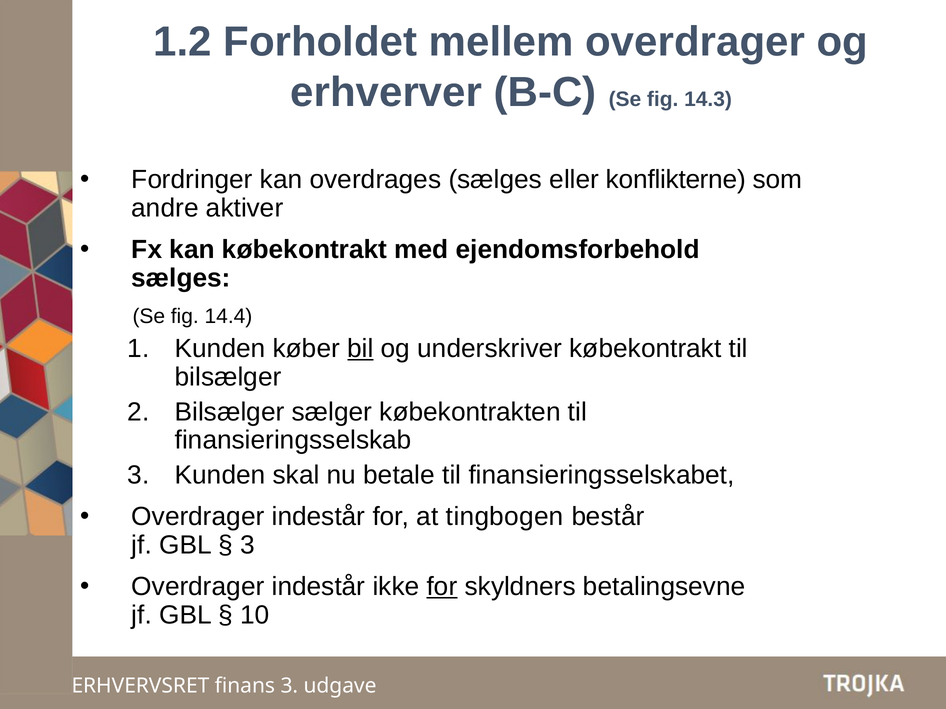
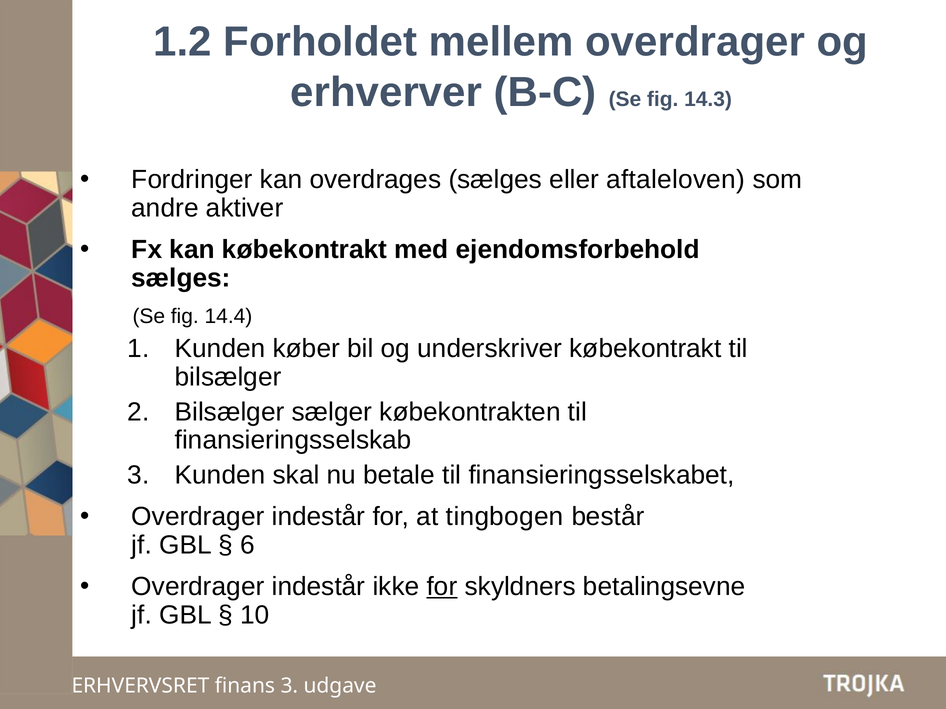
konflikterne: konflikterne -> aftaleloven (676, 180)
bil underline: present -> none (360, 349)
3: 3 -> 6 (247, 545)
